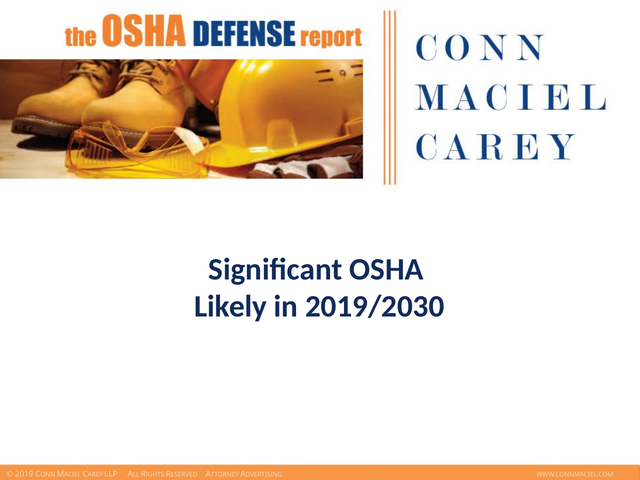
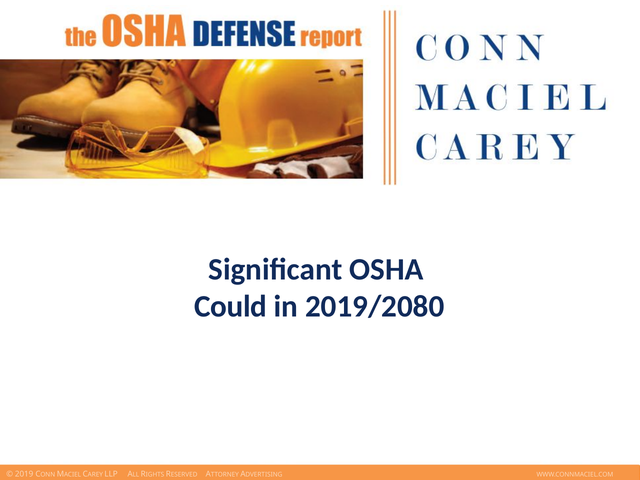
Likely: Likely -> Could (231, 307)
2019/2030: 2019/2030 -> 2019/2080 (375, 307)
